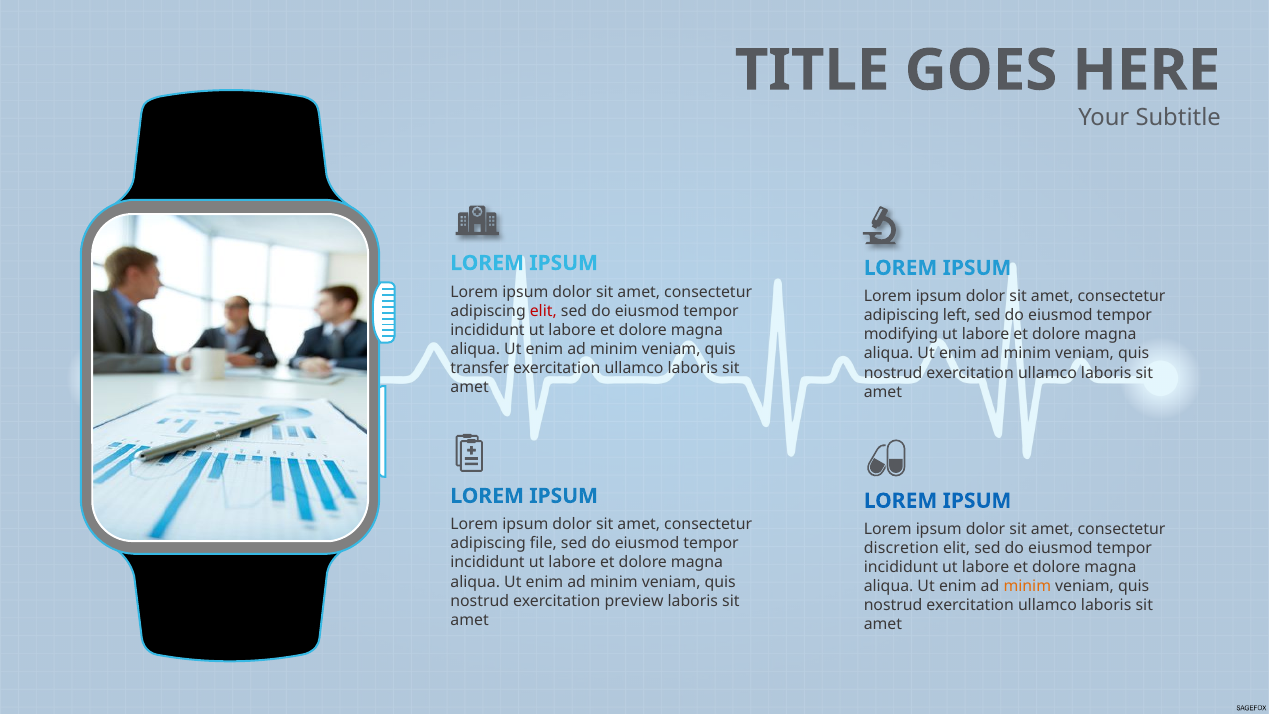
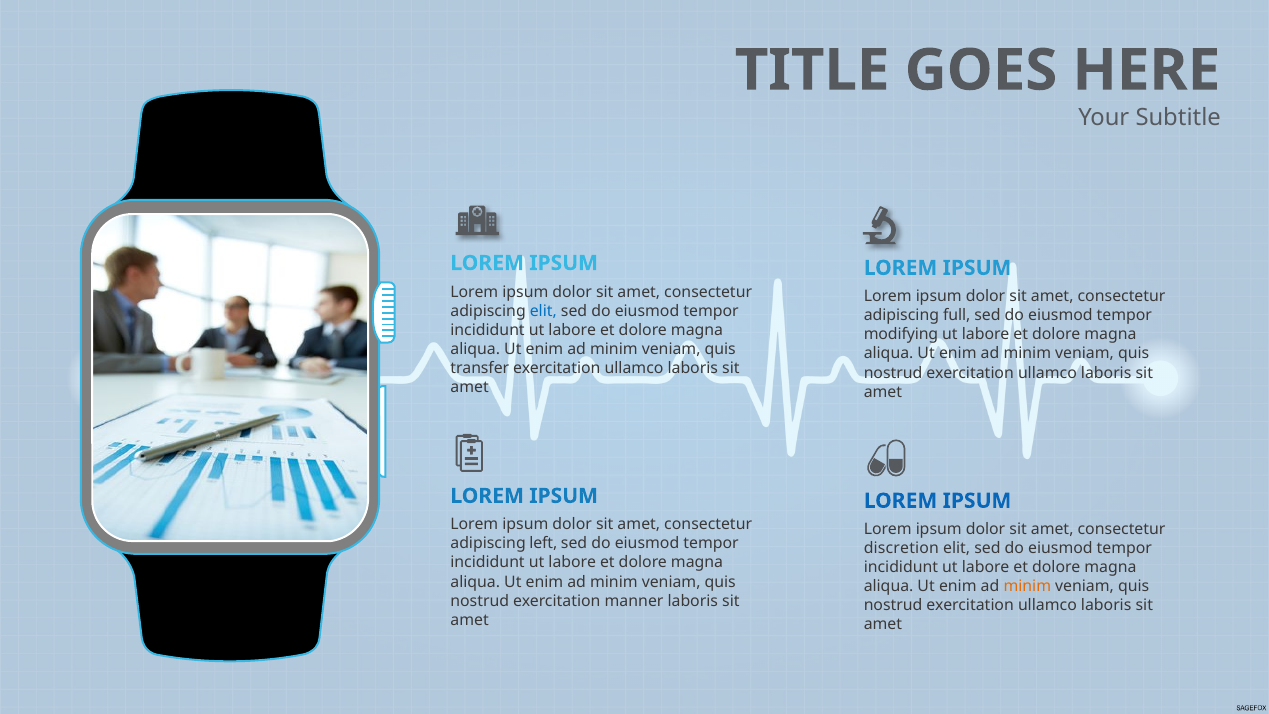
elit colour: red -> blue (543, 311)
left: left -> full (957, 316)
file: file -> left (543, 544)
preview: preview -> manner (634, 601)
